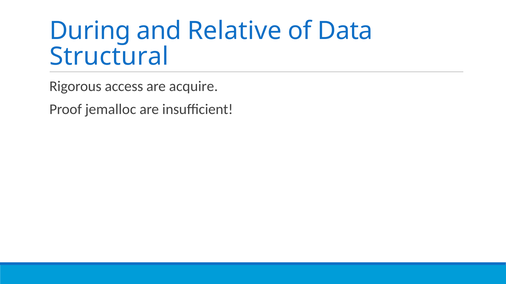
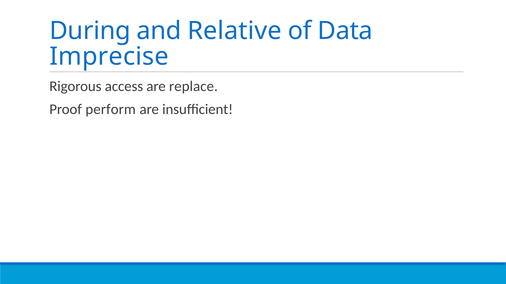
Structural: Structural -> Imprecise (109, 57)
acquire: acquire -> replace (193, 86)
jemalloc: jemalloc -> perform (111, 110)
